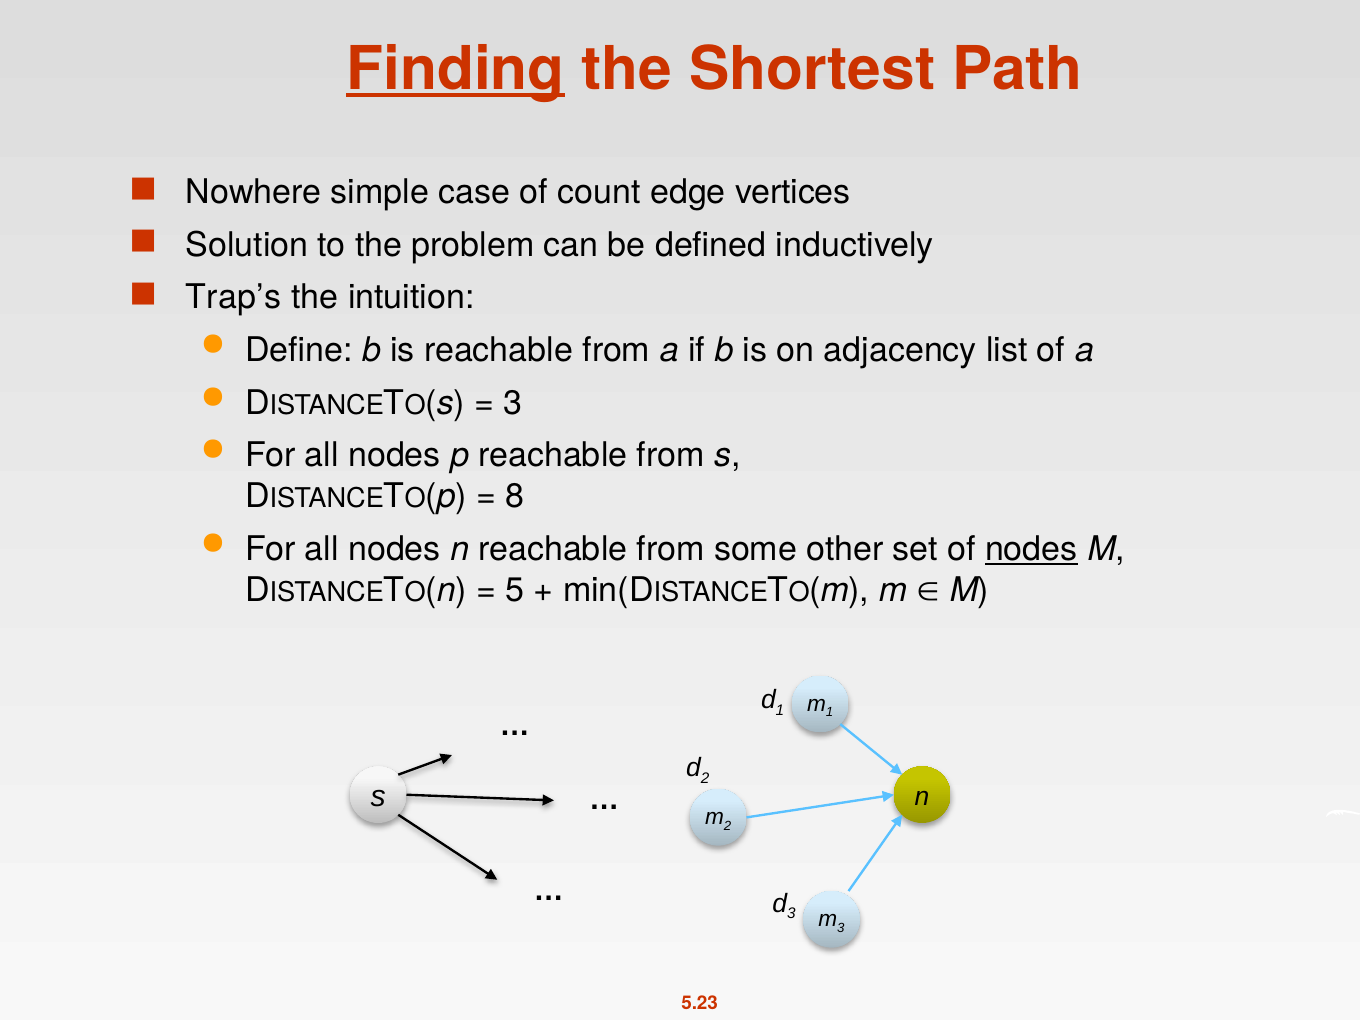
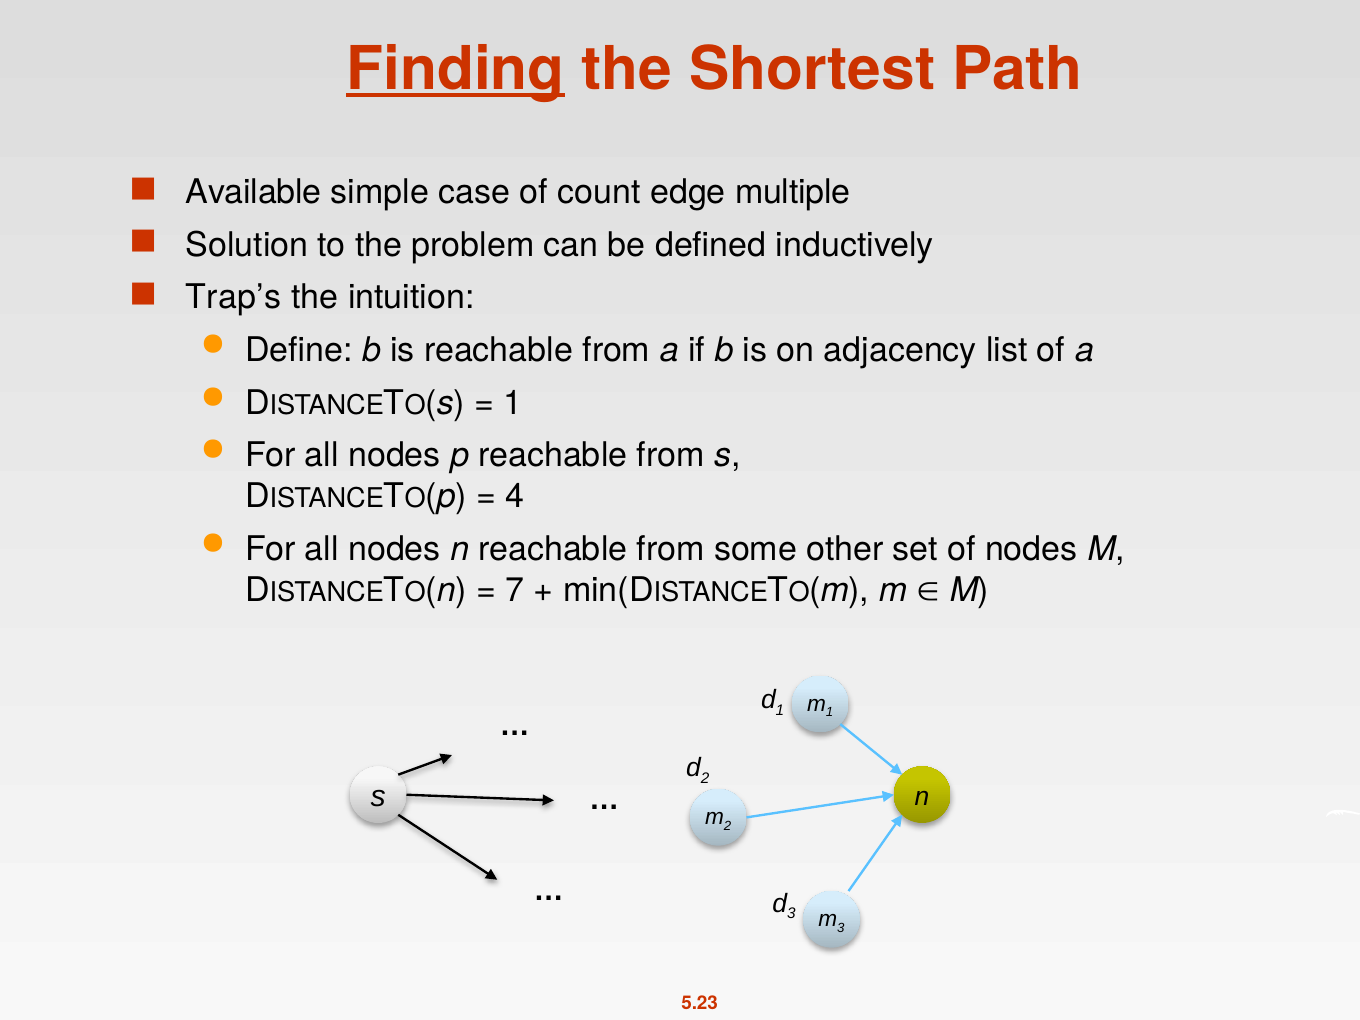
Nowhere: Nowhere -> Available (254, 192)
vertices: vertices -> multiple (793, 192)
3: 3 -> 1 (513, 403)
8: 8 -> 4 (515, 496)
nodes underline: present -> none (1031, 549)
5: 5 -> 7 (515, 590)
